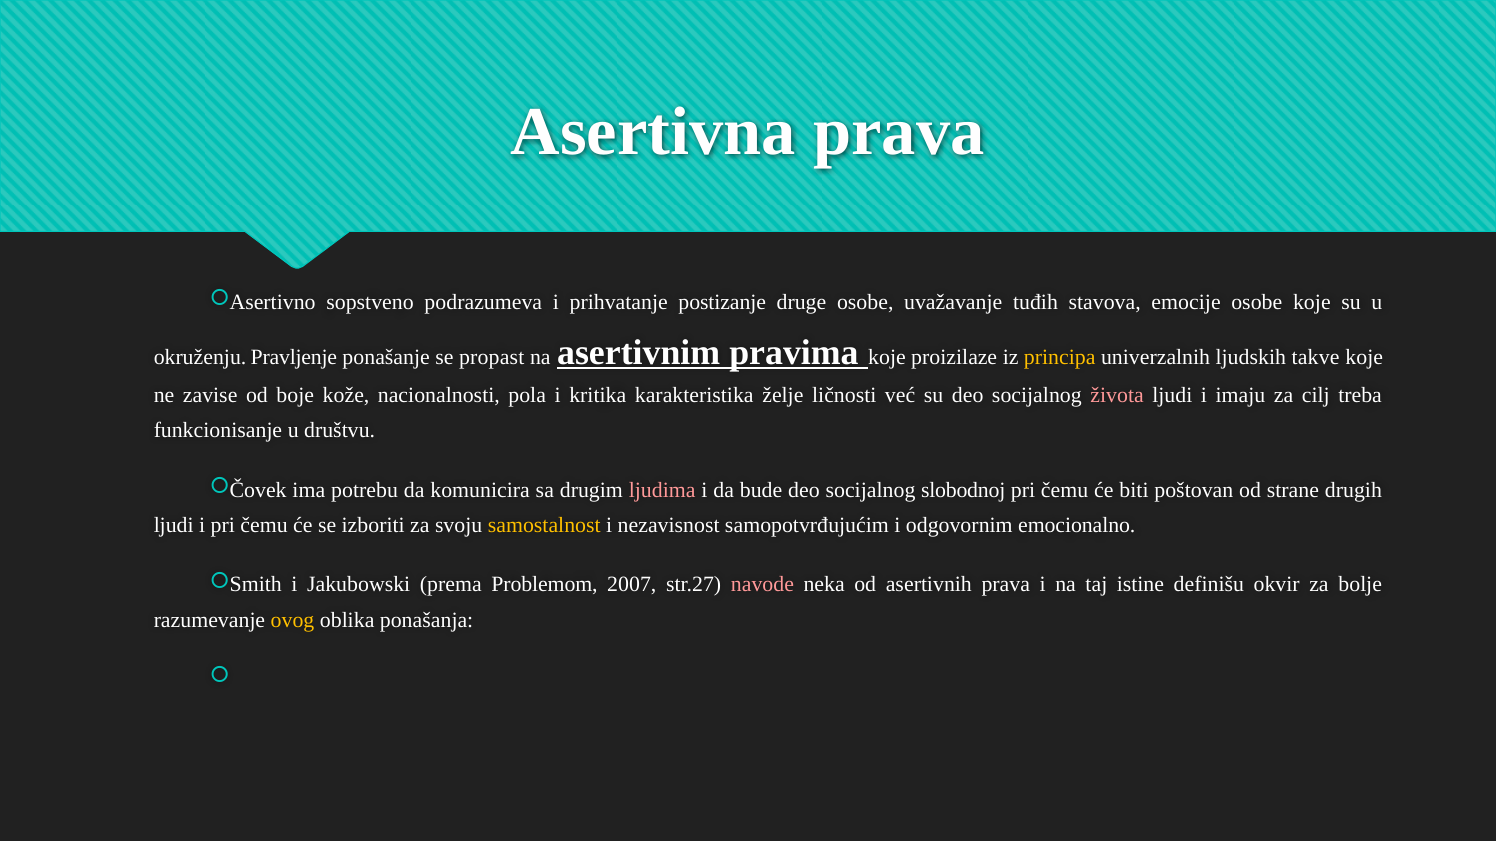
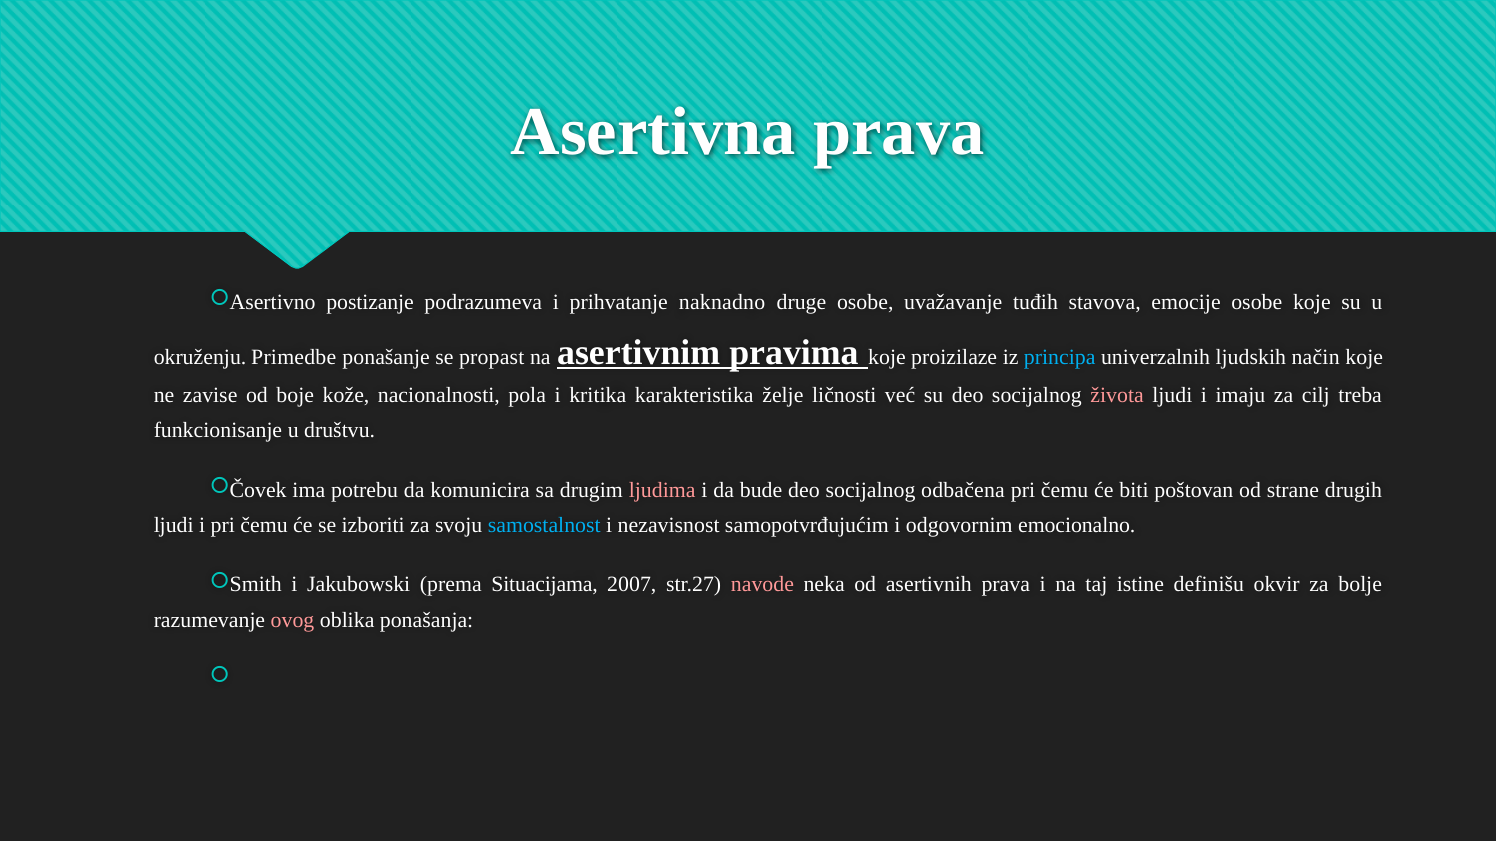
sopstveno: sopstveno -> postizanje (370, 302)
postizanje: postizanje -> naknadno (722, 302)
Pravljenje: Pravljenje -> Primedbe (294, 357)
principa colour: yellow -> light blue (1060, 357)
takve: takve -> način (1316, 357)
slobodnoj: slobodnoj -> odbačena (963, 490)
samostalnost colour: yellow -> light blue (544, 525)
Problemom: Problemom -> Situacijama (545, 585)
ovog colour: yellow -> pink (292, 620)
